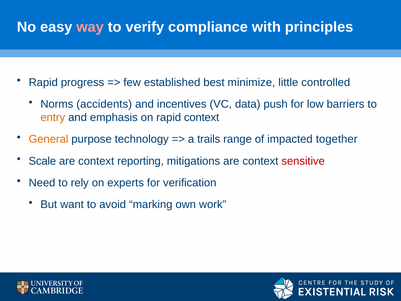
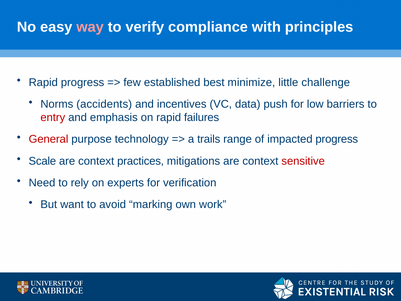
controlled: controlled -> challenge (326, 82)
entry colour: orange -> red (53, 117)
rapid context: context -> failures (202, 117)
General colour: orange -> red (49, 139)
impacted together: together -> progress (337, 139)
reporting: reporting -> practices (141, 161)
